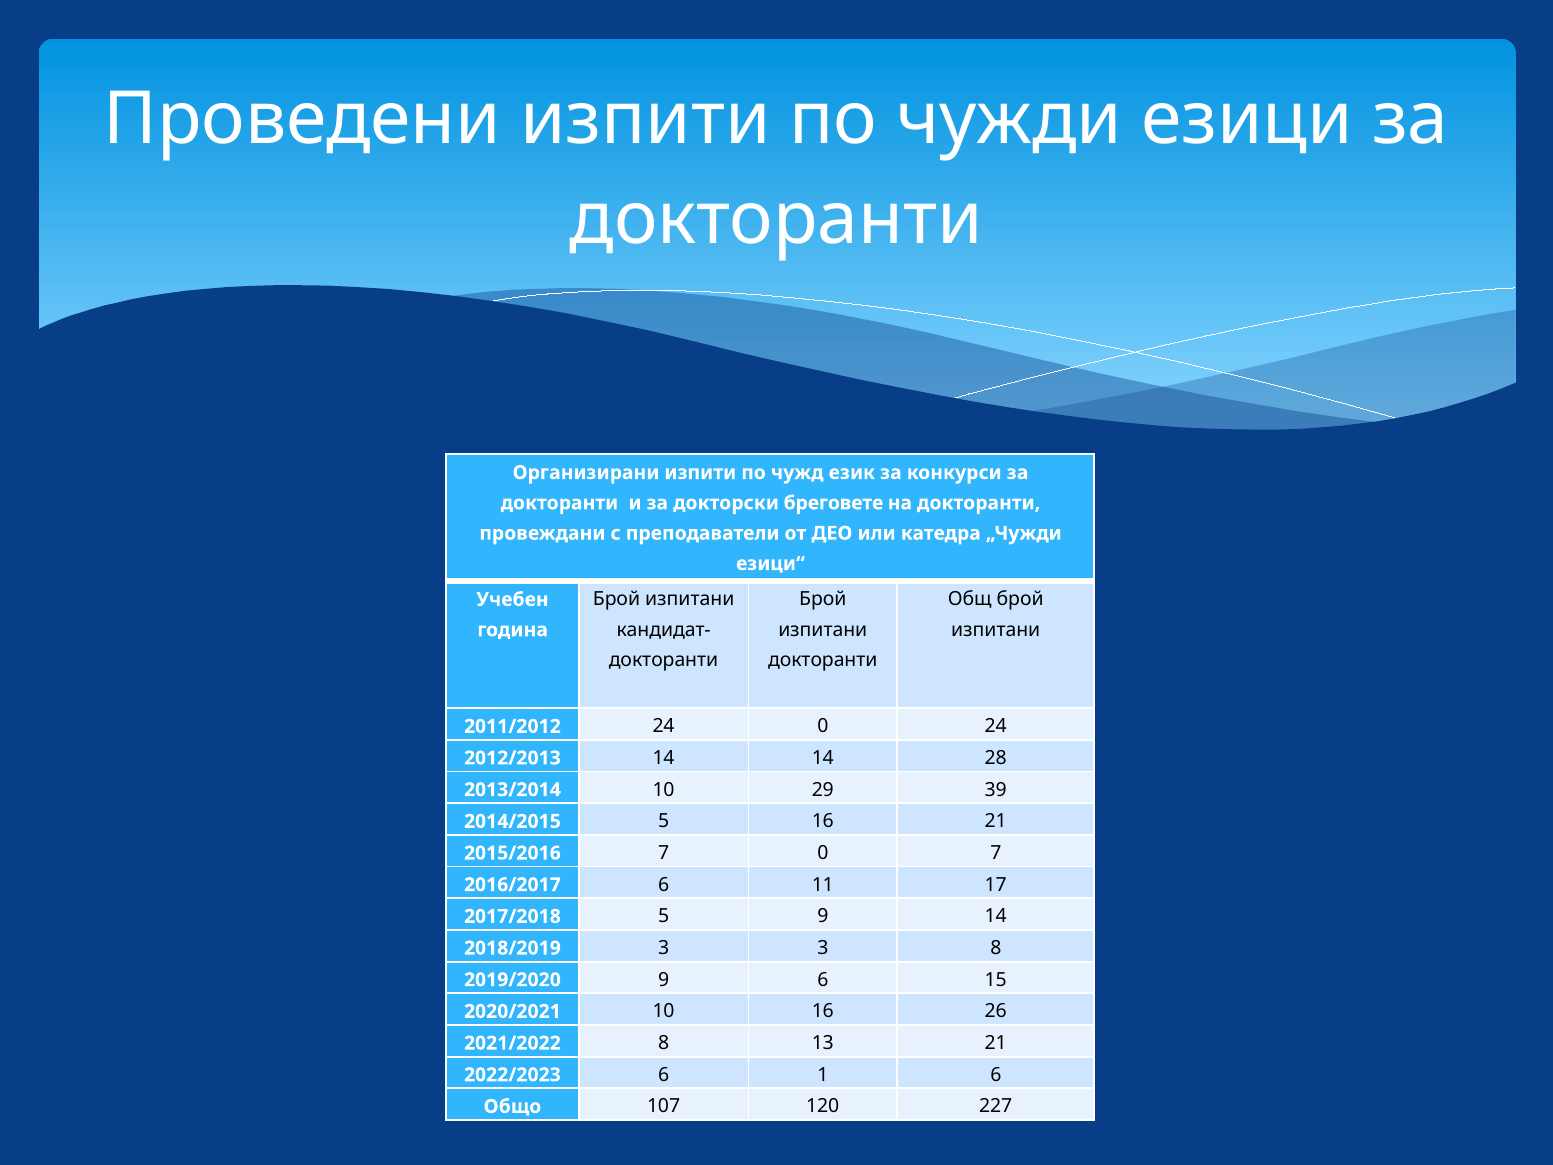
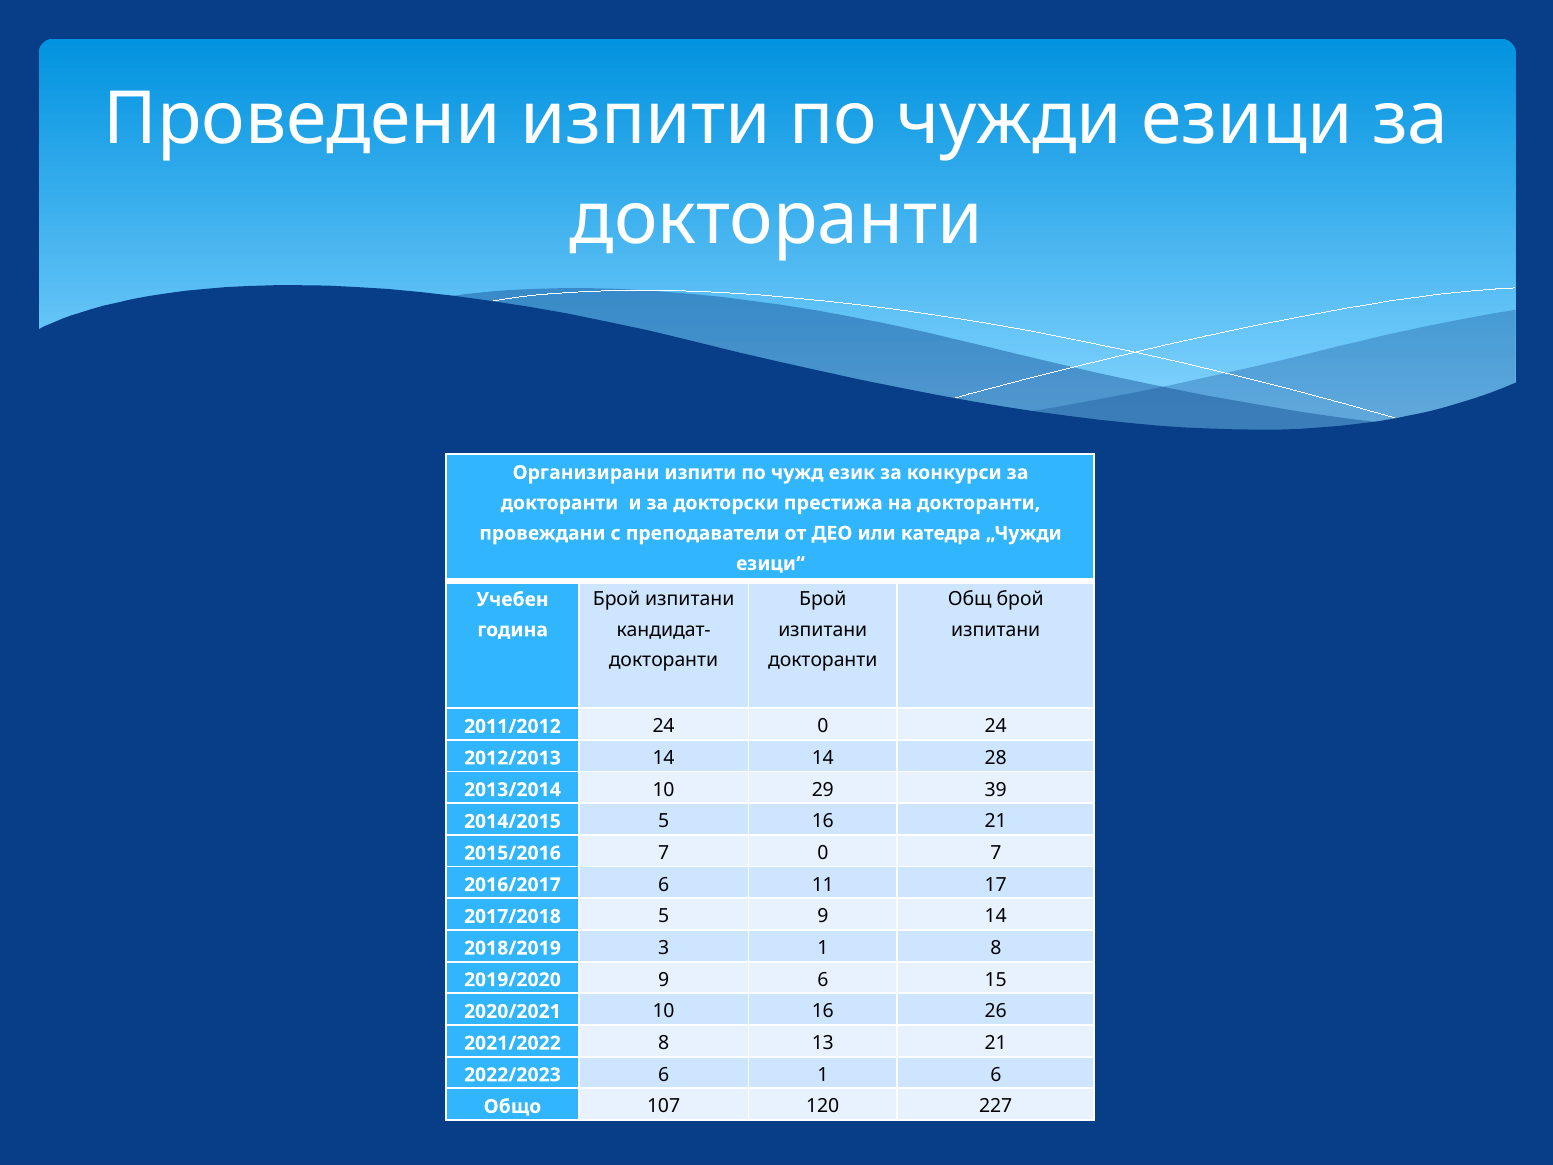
бреговете: бреговете -> престижа (833, 503)
3 3: 3 -> 1 (823, 948)
